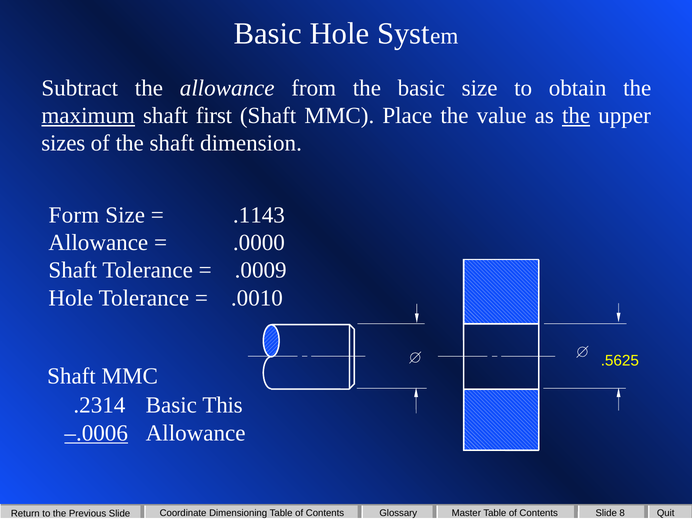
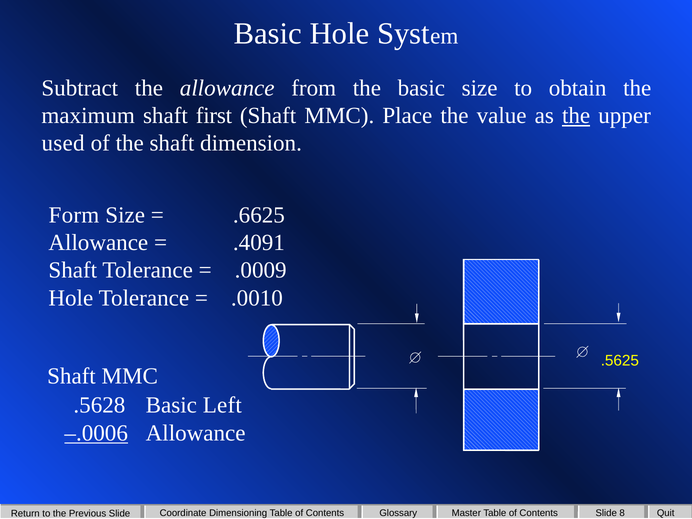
maximum underline: present -> none (88, 116)
sizes: sizes -> used (63, 143)
.1143: .1143 -> .6625 (259, 215)
.0000: .0000 -> .4091 (259, 243)
.2314: .2314 -> .5628 (99, 405)
This: This -> Left (222, 405)
